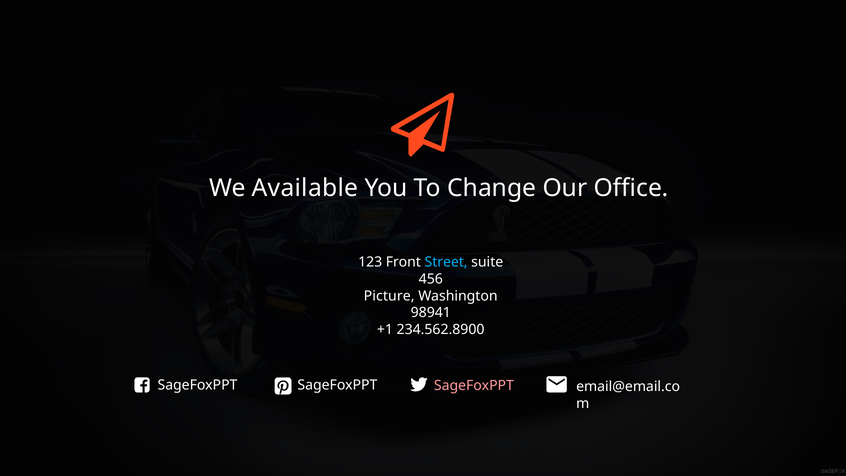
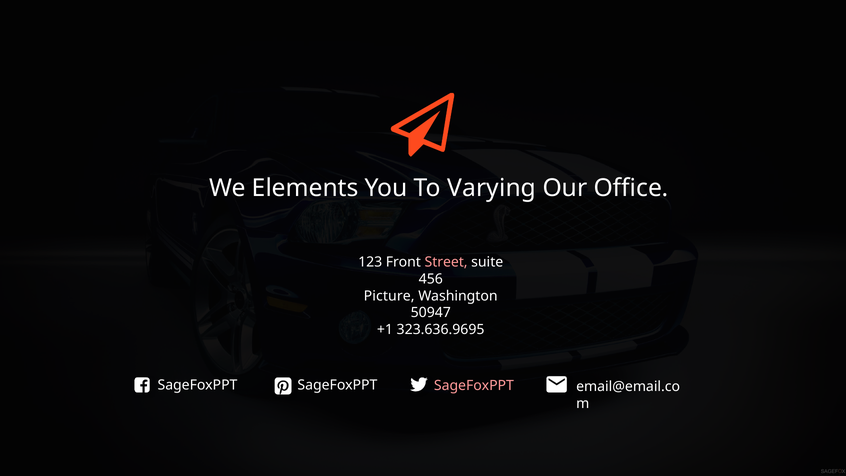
Available: Available -> Elements (305, 188)
Change: Change -> Varying (492, 188)
Street colour: light blue -> pink (446, 262)
98941: 98941 -> 50947 (431, 313)
234.562.8900: 234.562.8900 -> 323.636.9695 (441, 330)
